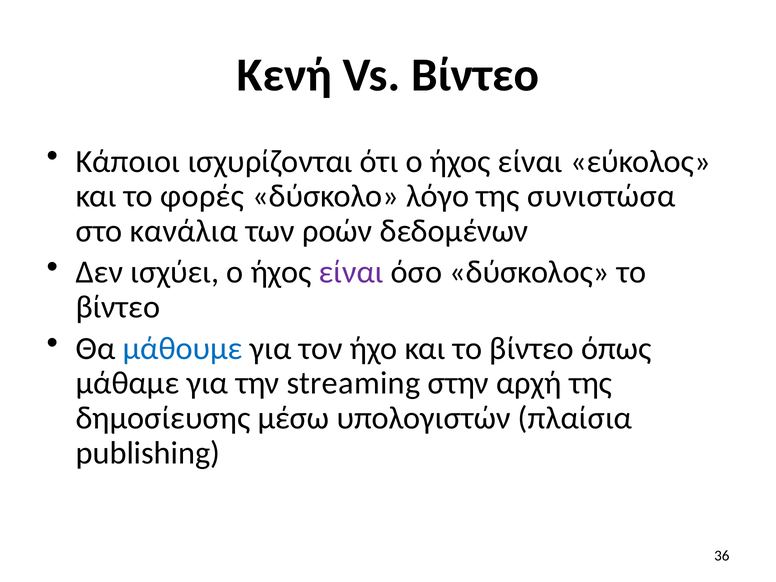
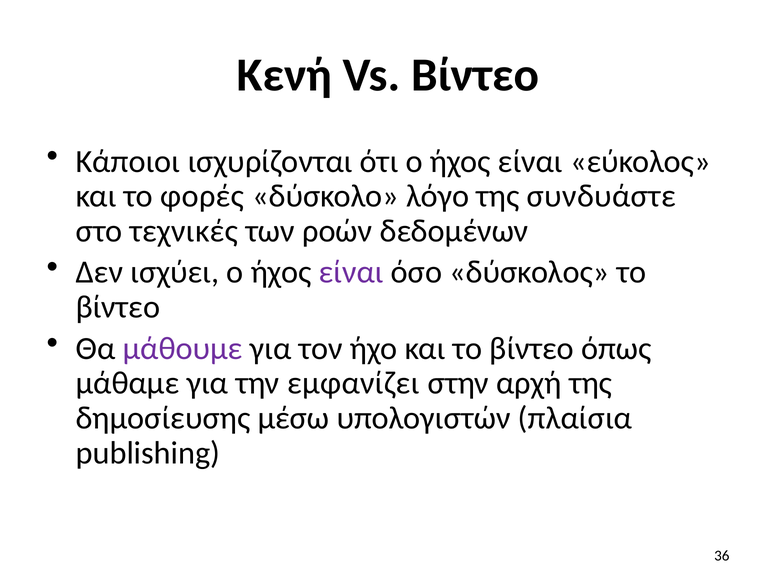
συνιστώσα: συνιστώσα -> συνδυάστε (601, 196)
κανάλια: κανάλια -> τεχνικές (184, 231)
μάθουμε colour: blue -> purple (183, 348)
streaming: streaming -> εμφανίζει (353, 383)
